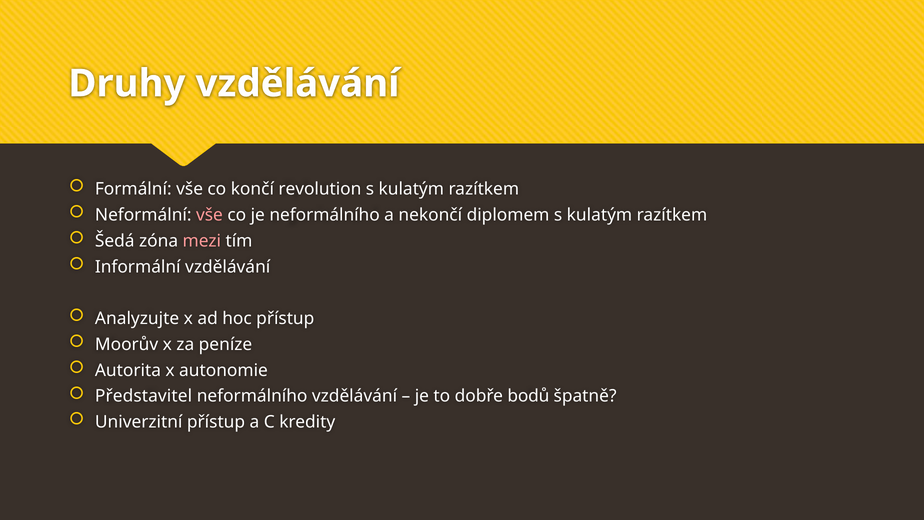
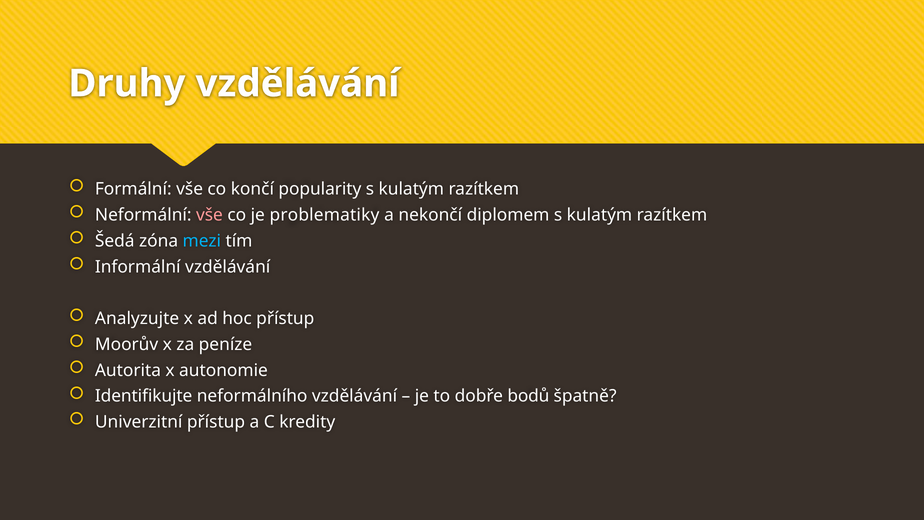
revolution: revolution -> popularity (320, 189)
je neformálního: neformálního -> problematiky (324, 215)
mezi colour: pink -> light blue (202, 241)
Představitel: Představitel -> Identifikujte (144, 396)
